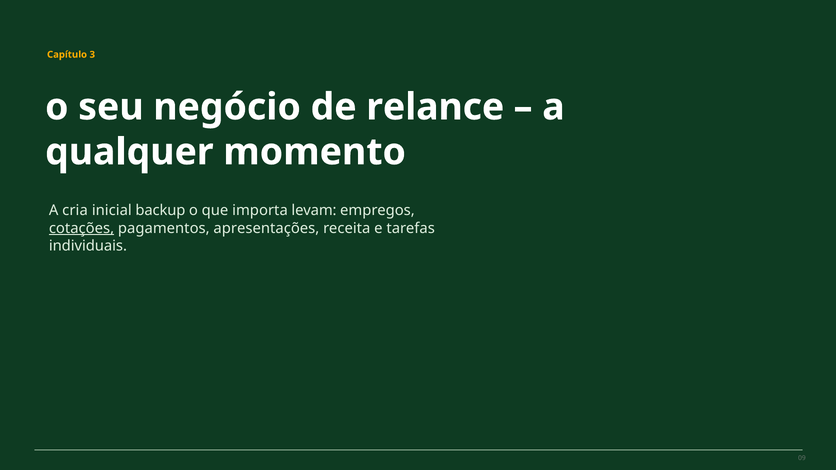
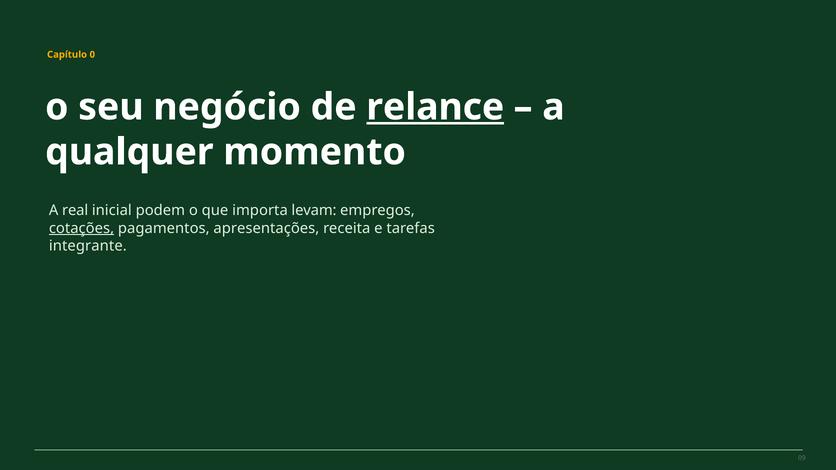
3: 3 -> 0 (92, 55)
relance underline: none -> present (435, 107)
cria: cria -> real (75, 211)
backup: backup -> podem (160, 211)
individuais: individuais -> integrante (88, 246)
